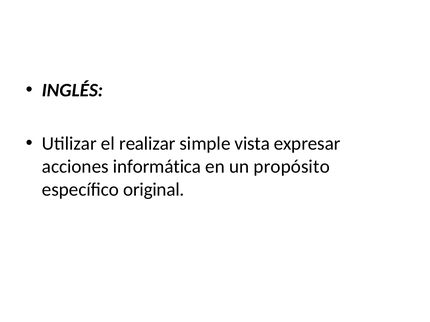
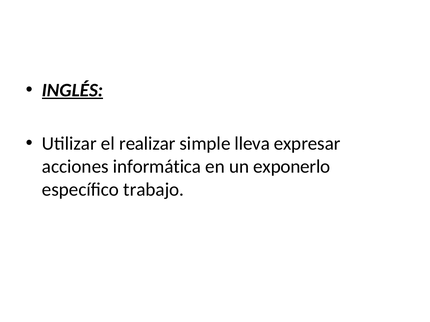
INGLÉS underline: none -> present (73, 90)
vista: vista -> lleva (252, 144)
propósito: propósito -> exponerlo (292, 167)
original: original -> trabajo (154, 190)
